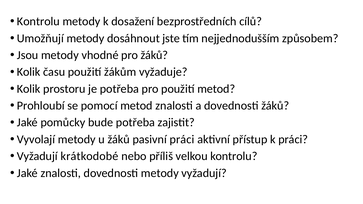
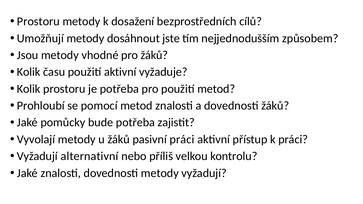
Kontrolu: Kontrolu -> Prostoru (38, 21)
použití žákům: žákům -> aktivní (120, 72)
krátkodobé: krátkodobé -> alternativní (90, 156)
